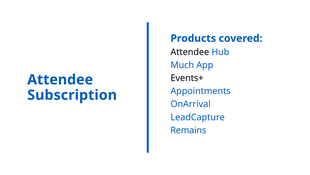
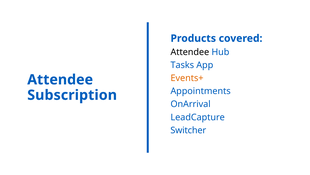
Much: Much -> Tasks (182, 65)
Events+ colour: black -> orange (187, 78)
Remains: Remains -> Switcher (188, 130)
